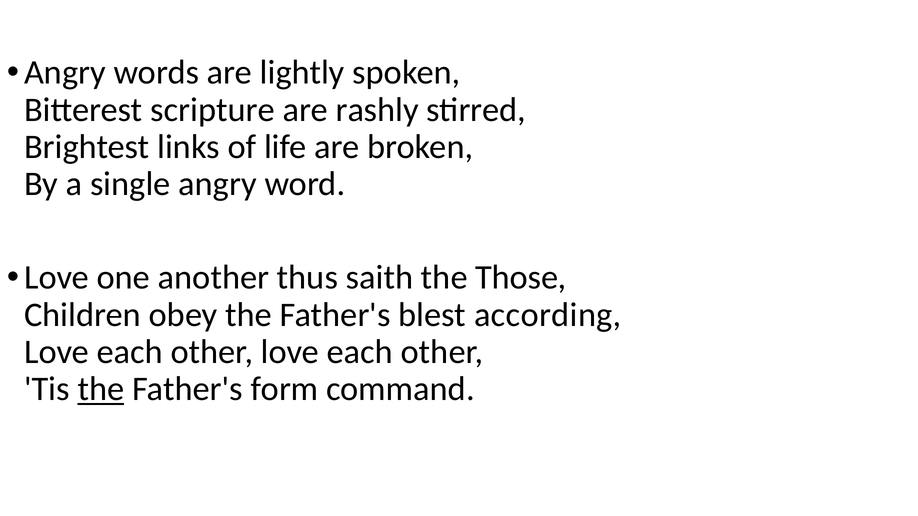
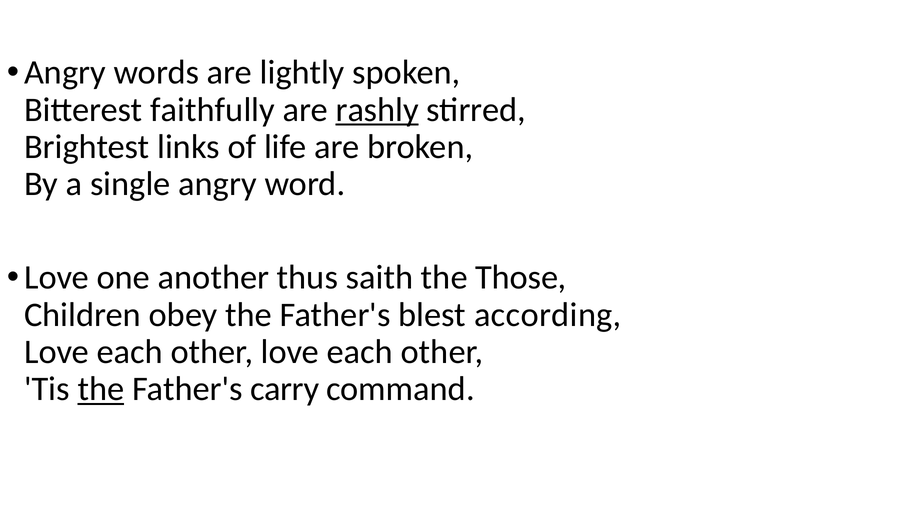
scripture: scripture -> faithfully (213, 110)
rashly underline: none -> present (377, 110)
form: form -> carry (285, 389)
